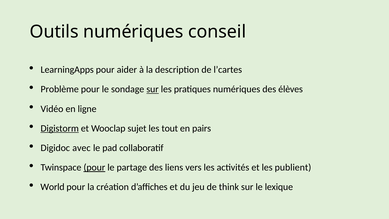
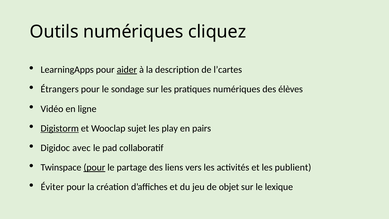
conseil: conseil -> cliquez (217, 32)
aider underline: none -> present (127, 70)
Problème: Problème -> Étrangers (60, 89)
sur underline: present -> none (153, 89)
tout: tout -> play (170, 128)
World: World -> Éviter (52, 187)
think: think -> objet (229, 187)
